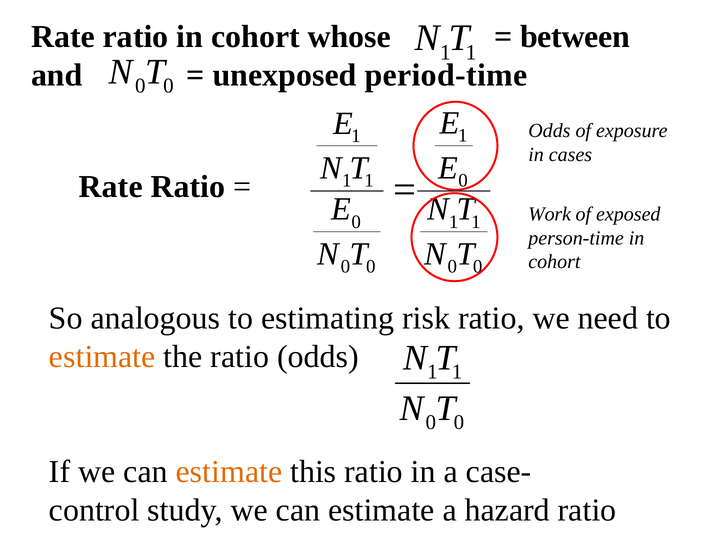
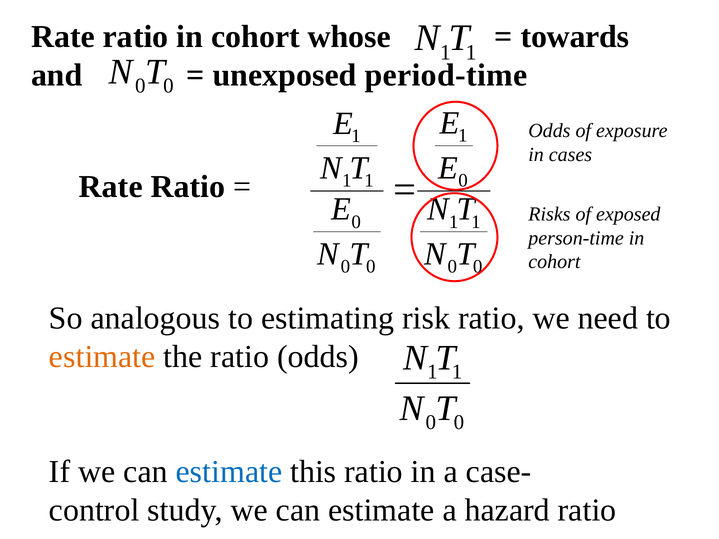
between: between -> towards (575, 37)
Work: Work -> Risks (549, 214)
estimate colour: orange -> blue (229, 472)
